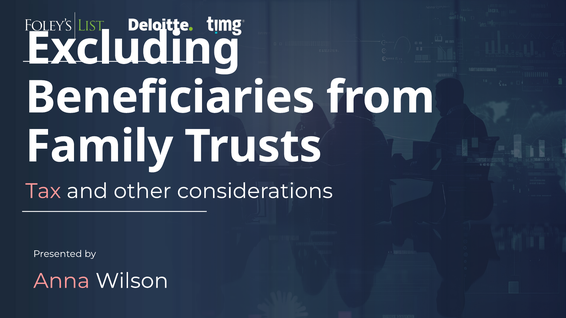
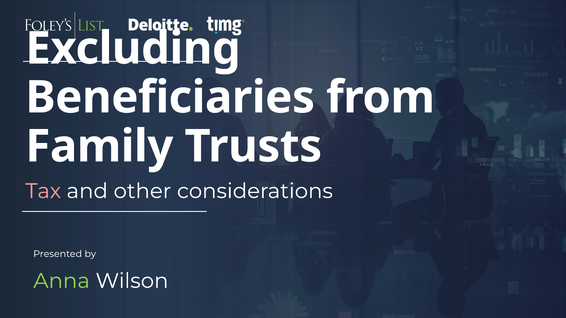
Anna colour: pink -> light green (62, 281)
